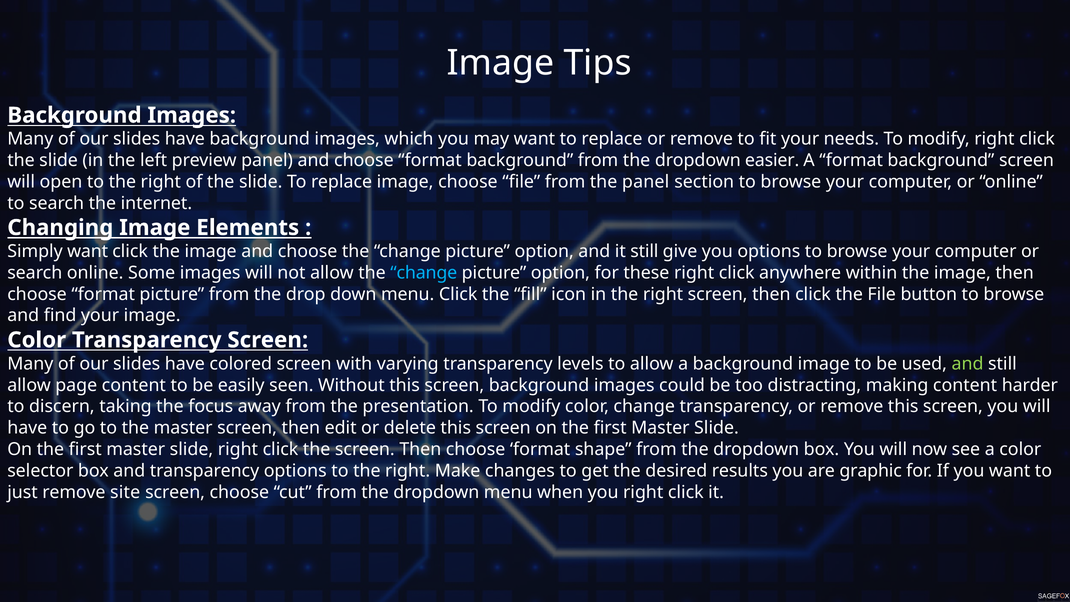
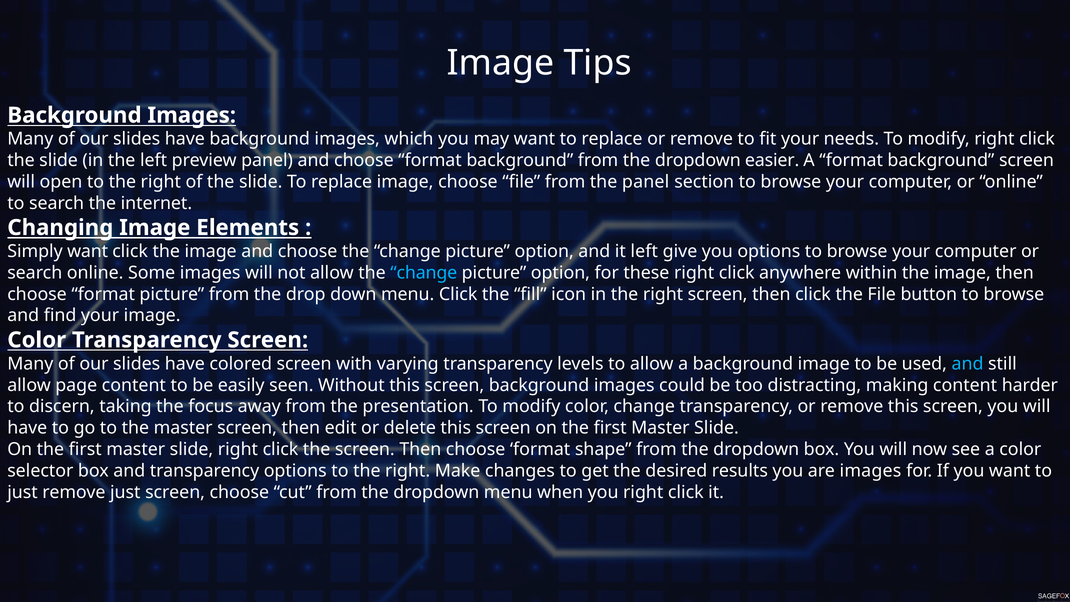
it still: still -> left (644, 251)
and colour: light green -> light blue (968, 364)
are graphic: graphic -> images (870, 471)
remove site: site -> just (125, 492)
